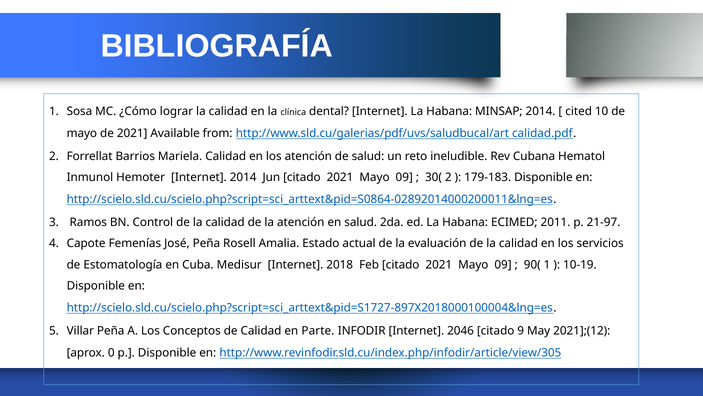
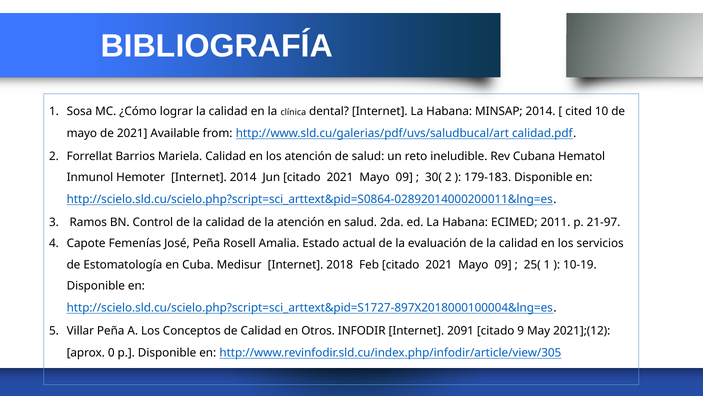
90(: 90( -> 25( (532, 264)
Parte: Parte -> Otros (318, 330)
2046: 2046 -> 2091 (461, 330)
